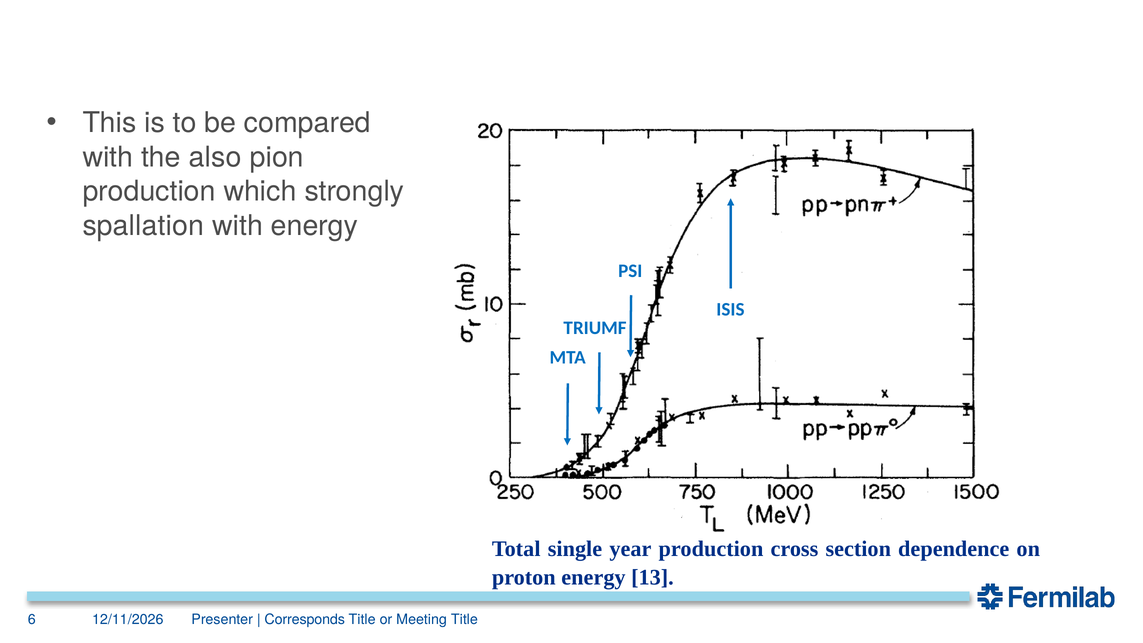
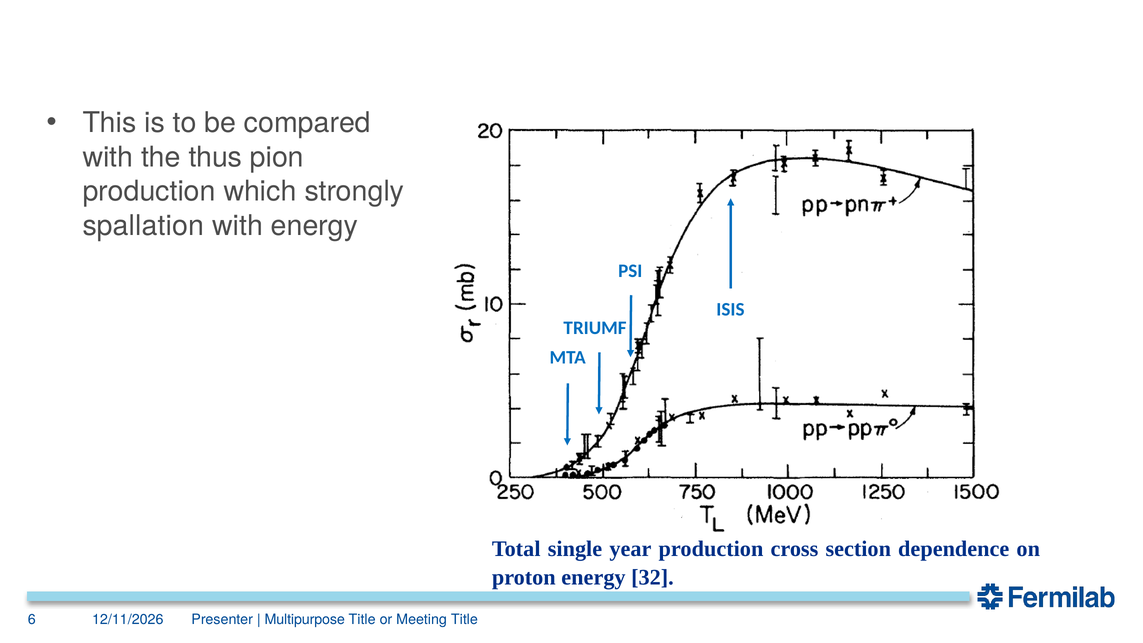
also: also -> thus (215, 157)
13: 13 -> 32 (652, 577)
Corresponds: Corresponds -> Multipurpose (305, 619)
